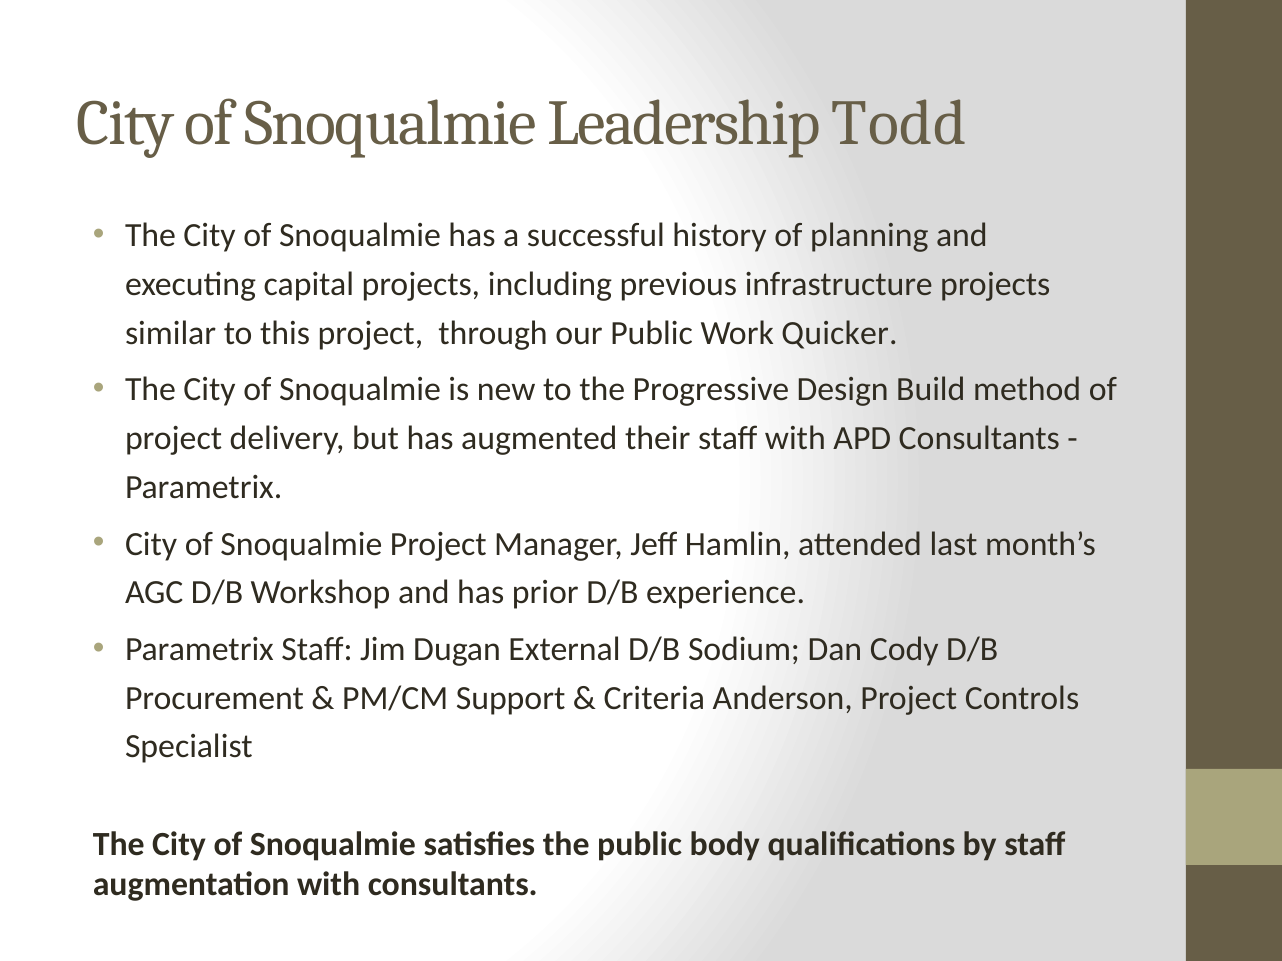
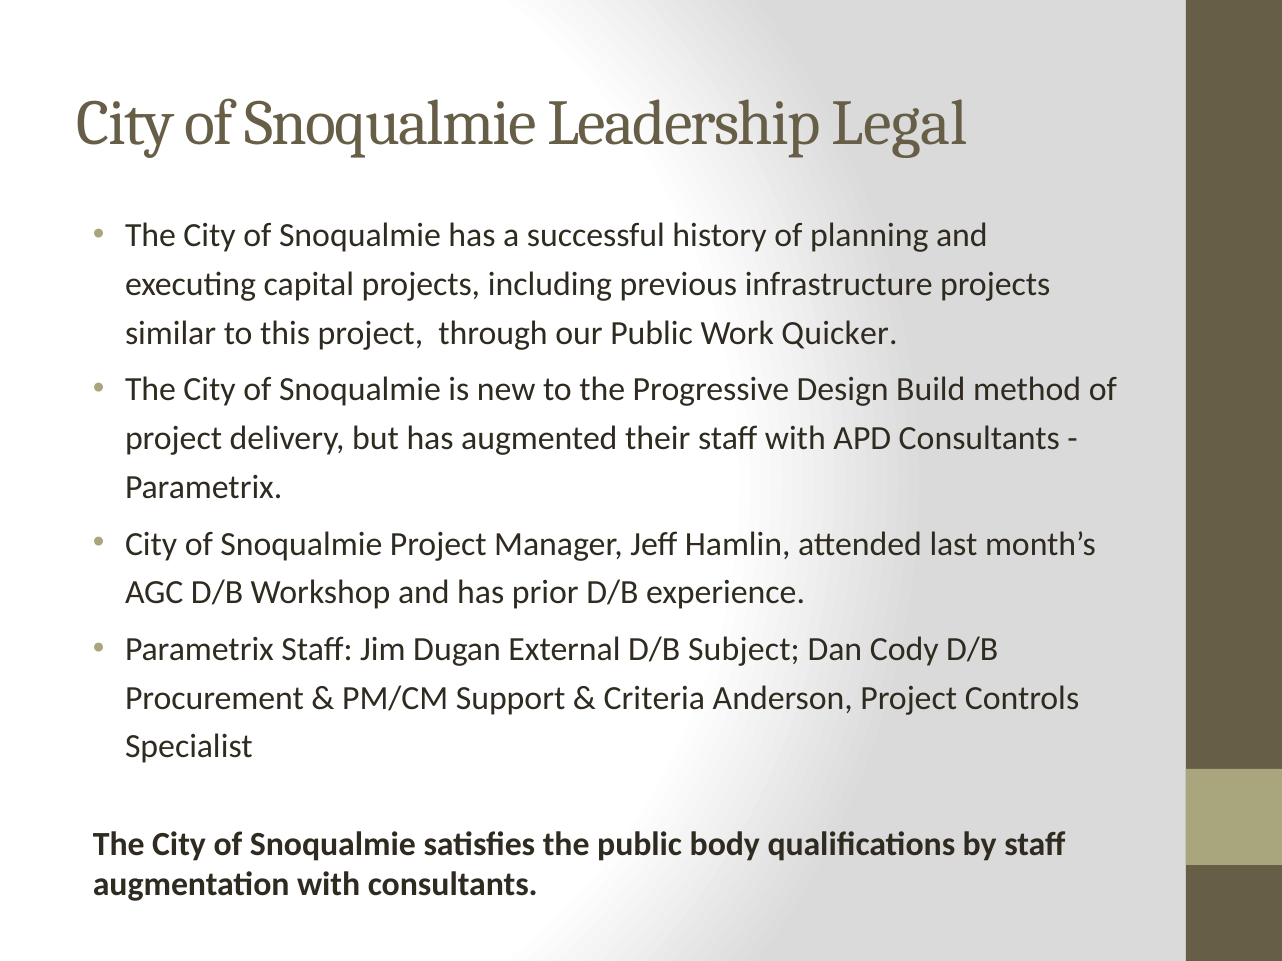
Todd: Todd -> Legal (900, 123)
Sodium: Sodium -> Subject (744, 650)
